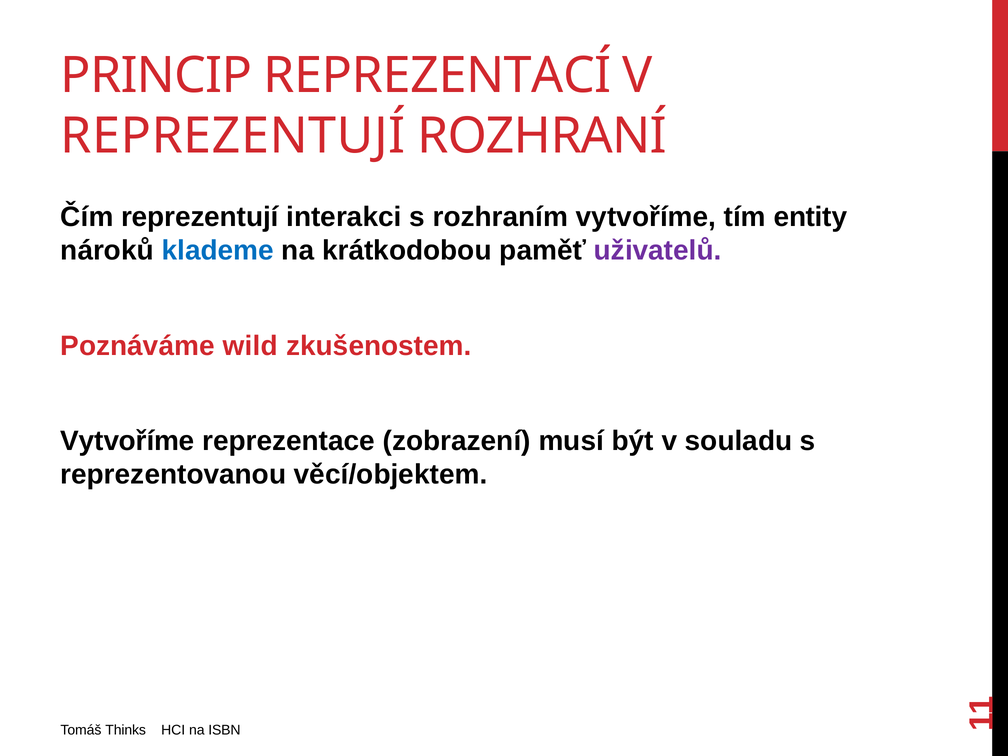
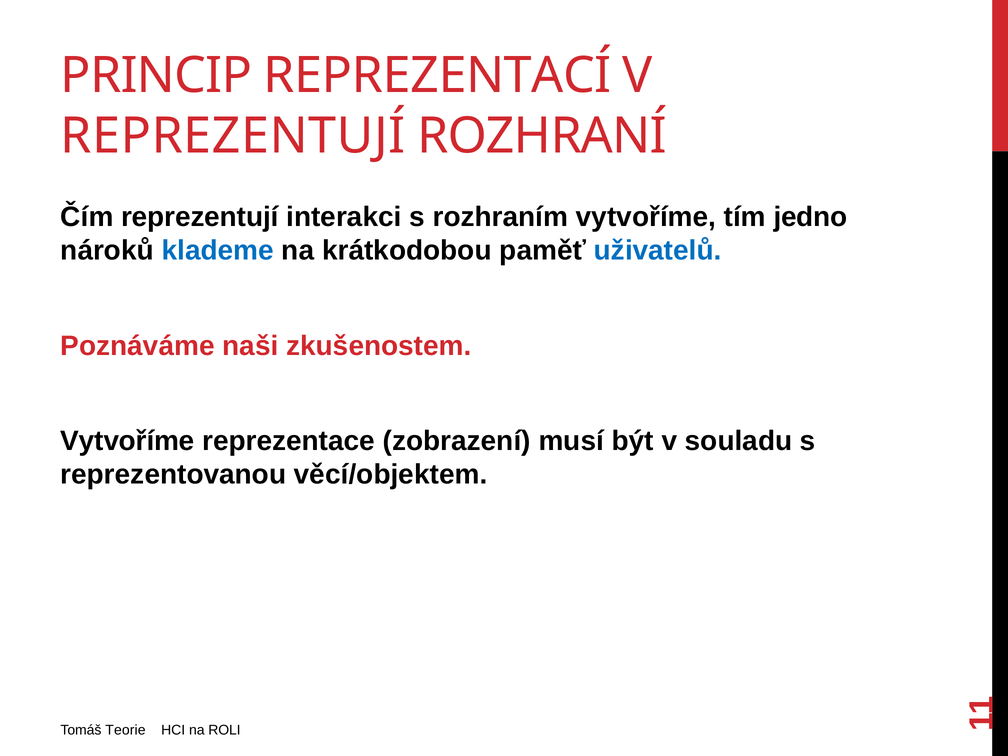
entity: entity -> jedno (810, 217)
uživatelů colour: purple -> blue (658, 251)
wild: wild -> naši (250, 346)
Thinks: Thinks -> Teorie (125, 730)
ISBN: ISBN -> ROLI (224, 730)
